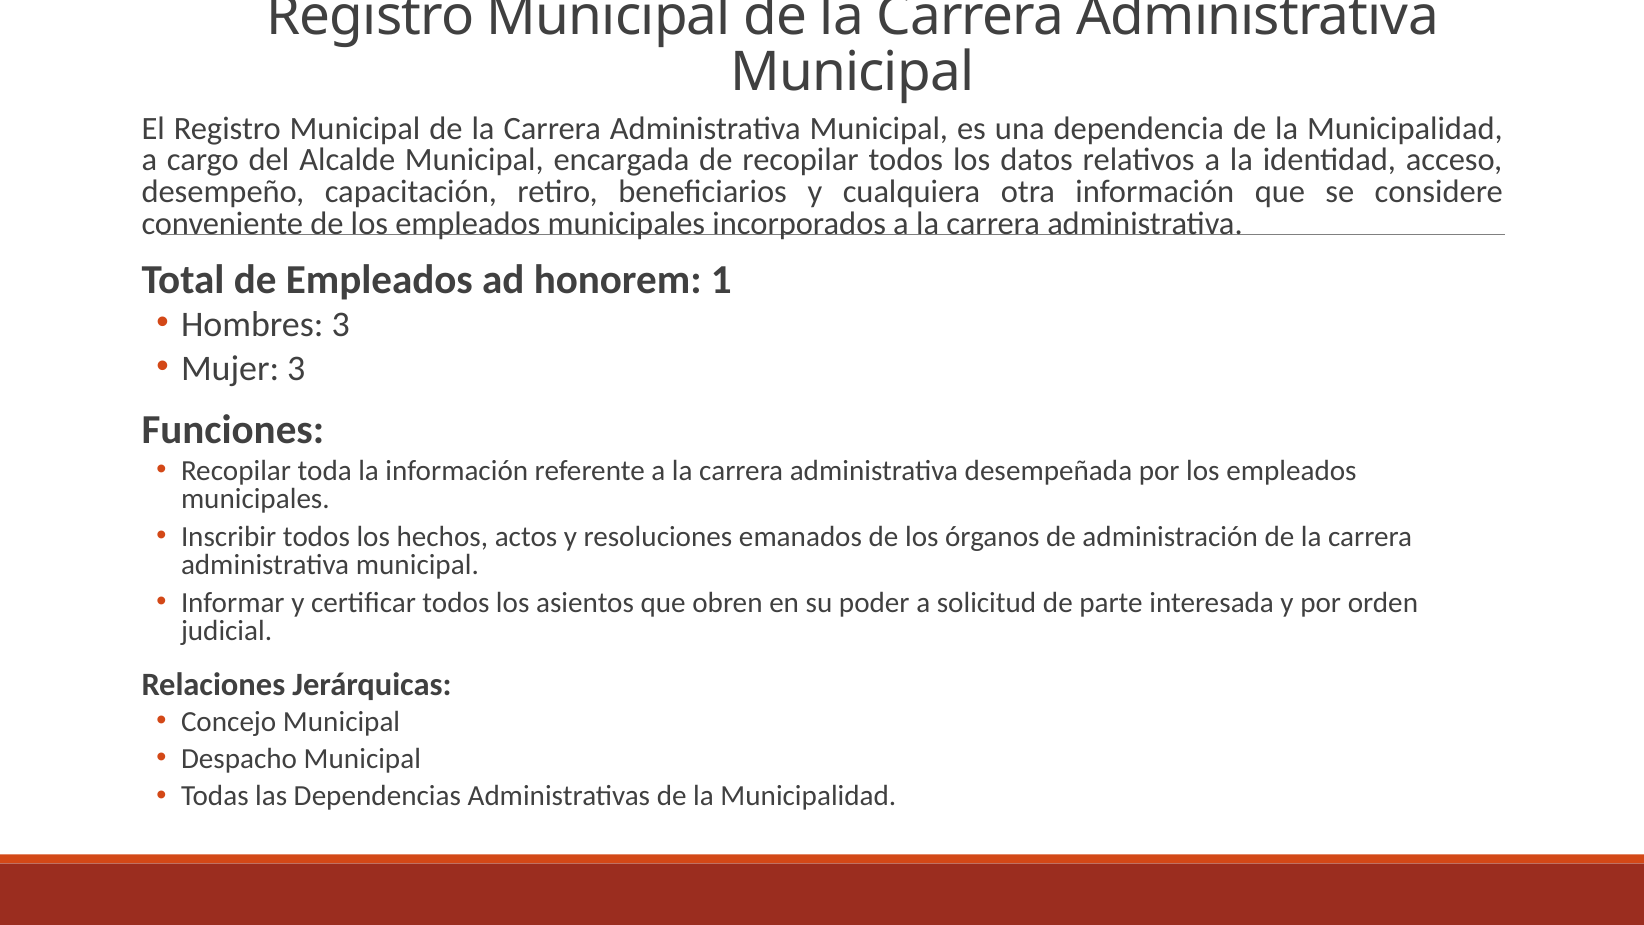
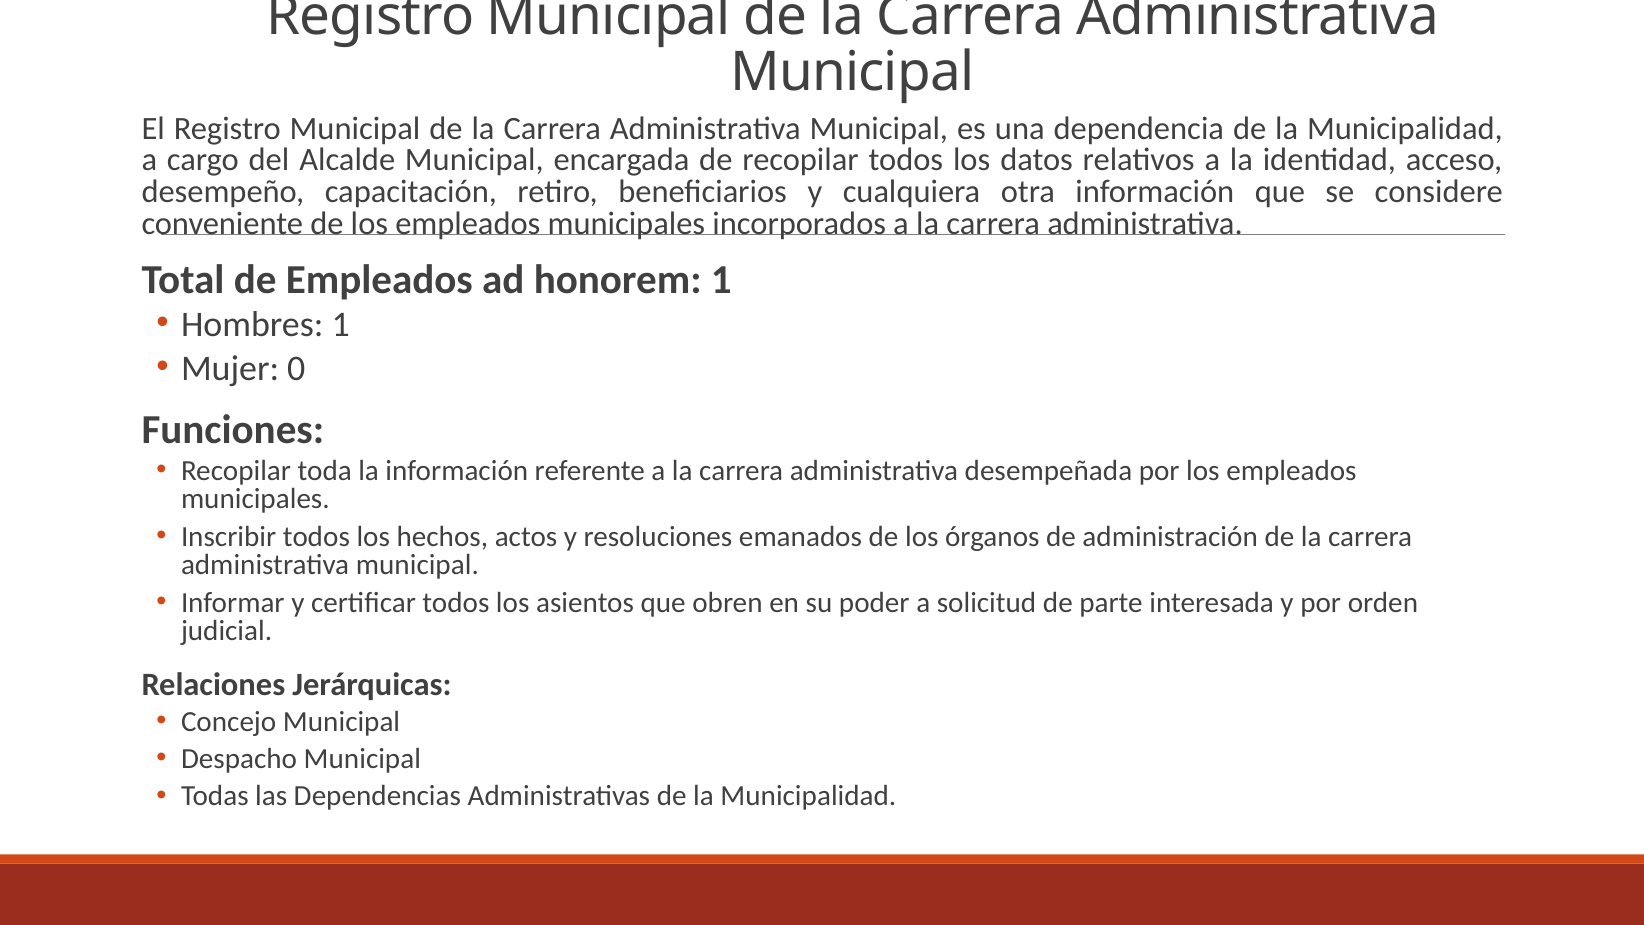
Hombres 3: 3 -> 1 (341, 324)
Mujer 3: 3 -> 0 (296, 368)
